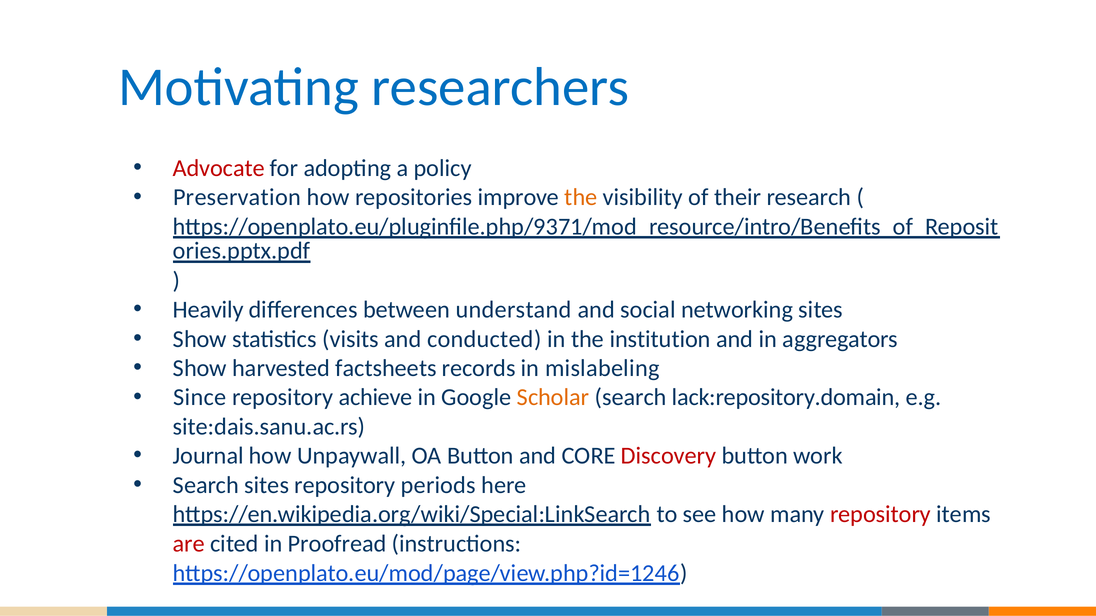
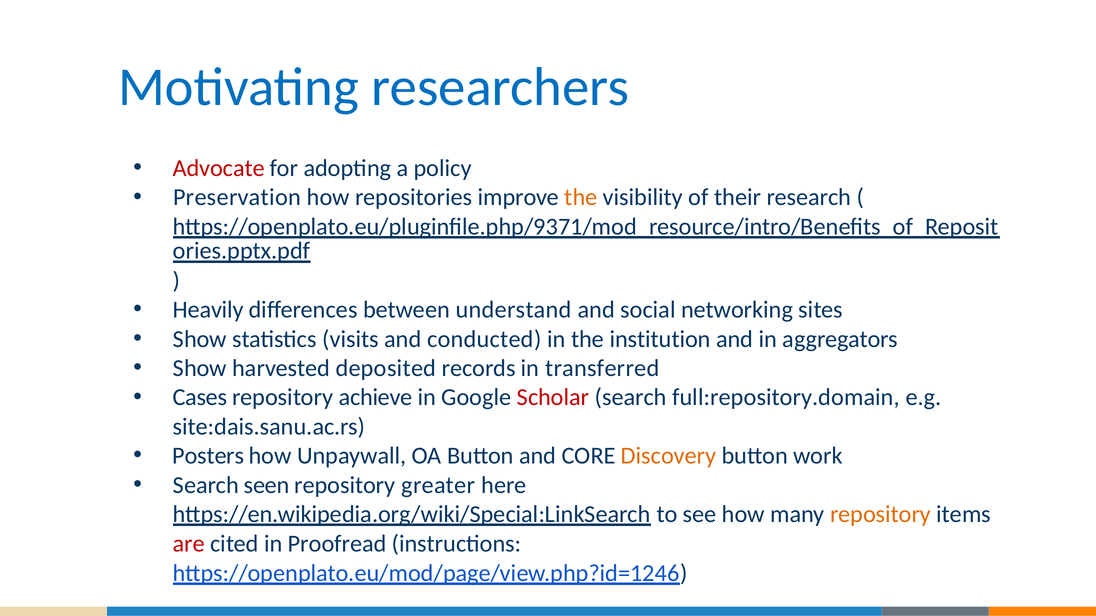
factsheets: factsheets -> deposited (386, 369)
mislabeling: mislabeling -> transferred (602, 369)
Since: Since -> Cases (200, 398)
Scholar colour: orange -> red (553, 398)
lack:repository.domain: lack:repository.domain -> full:repository.domain (786, 398)
Journal: Journal -> Posters (208, 456)
Discovery colour: red -> orange (669, 456)
Search sites: sites -> seen (267, 485)
periods: periods -> greater (438, 485)
repository colour: red -> orange (881, 515)
